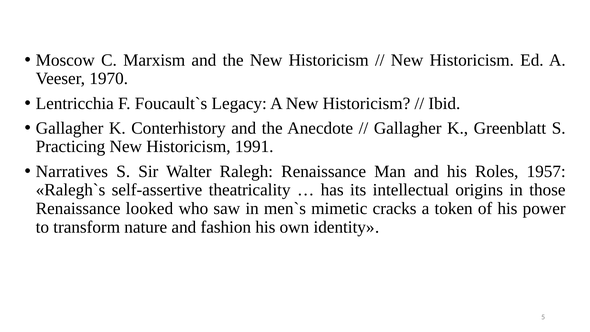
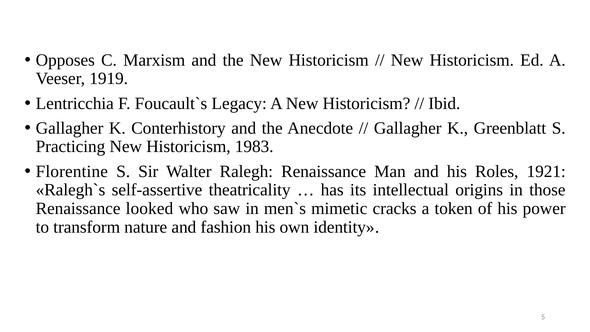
Moscow: Moscow -> Opposes (65, 60)
1970: 1970 -> 1919 (109, 79)
1991: 1991 -> 1983 (254, 147)
Narratives: Narratives -> Florentine (72, 171)
1957: 1957 -> 1921 (546, 171)
